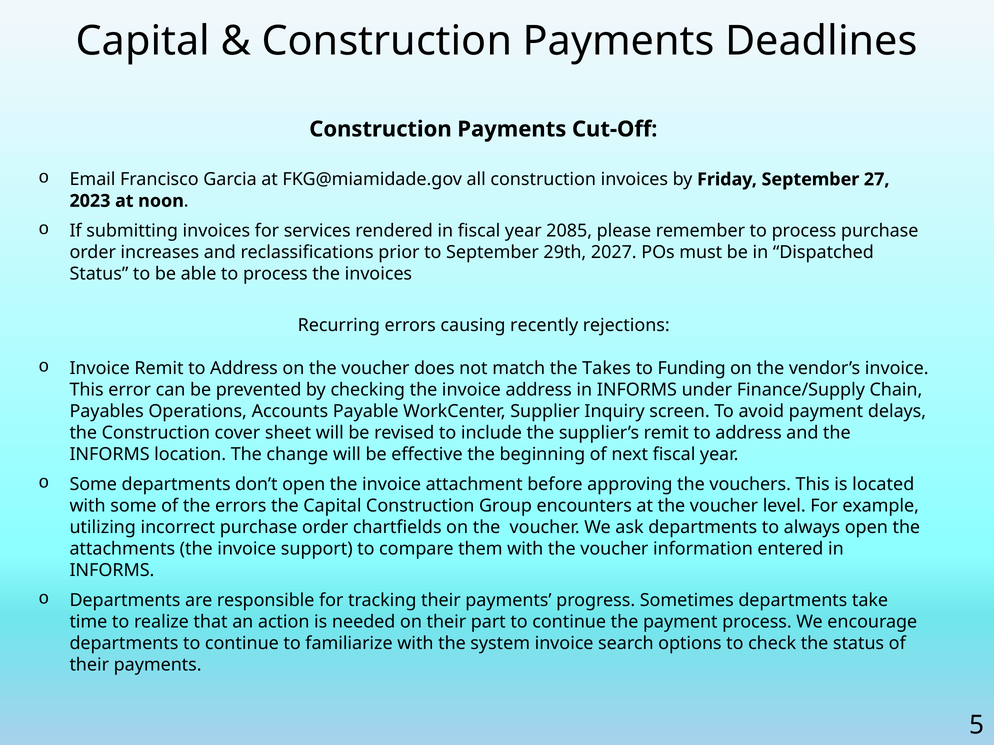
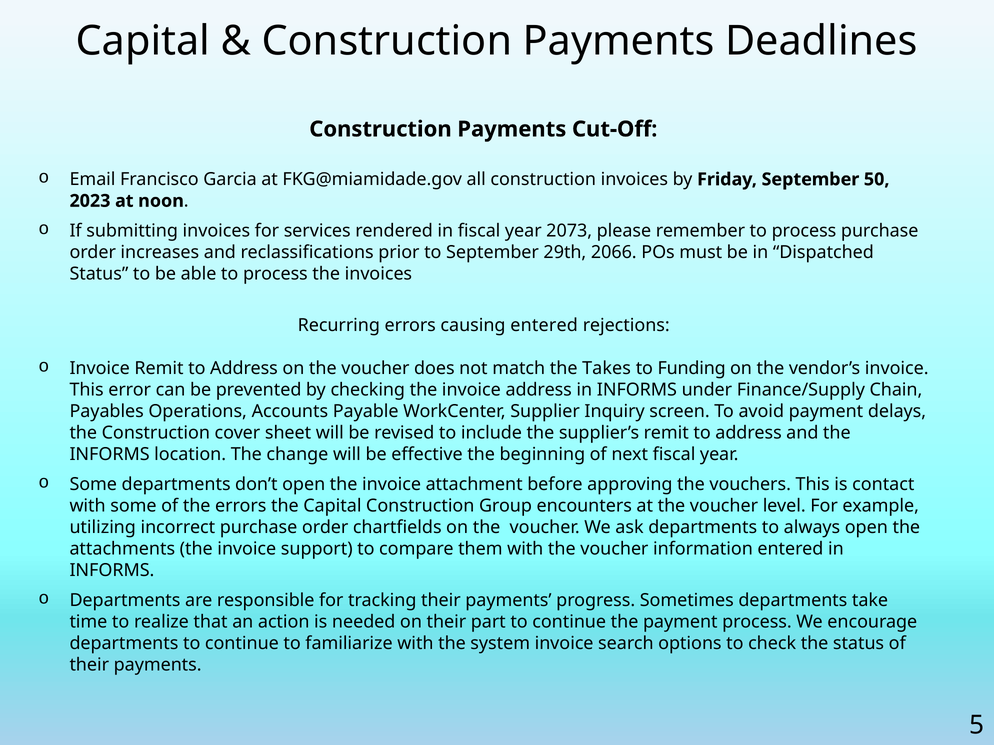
27: 27 -> 50 (877, 179)
2085: 2085 -> 2073 (569, 231)
2027: 2027 -> 2066 (614, 252)
causing recently: recently -> entered (544, 325)
located: located -> contact (883, 485)
